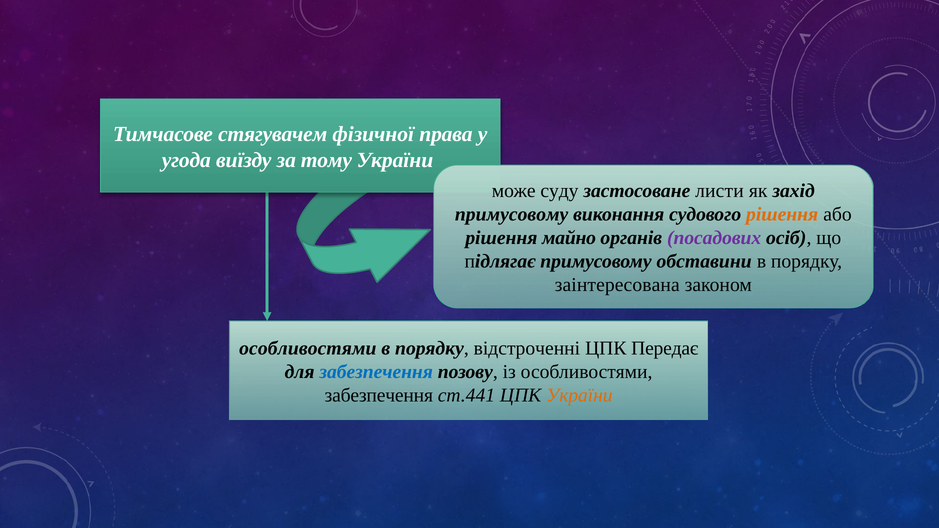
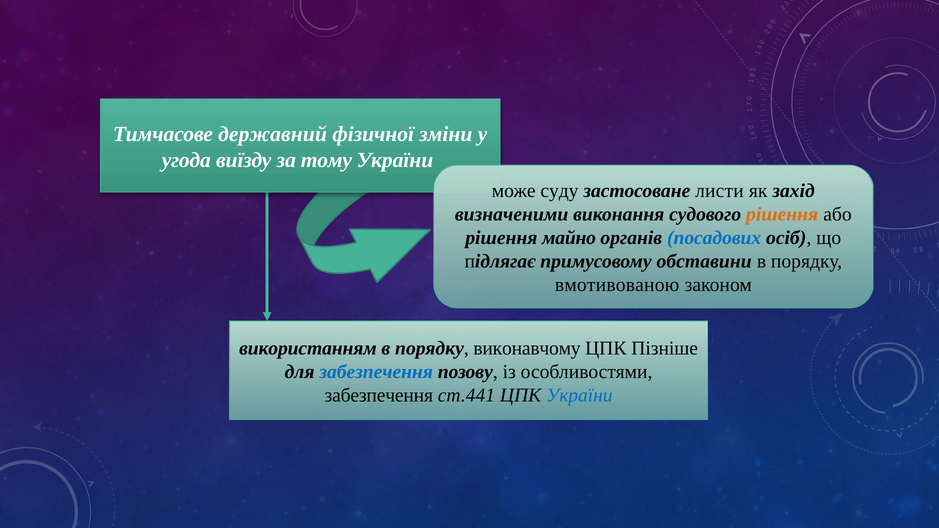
стягувачем: стягувачем -> державний (273, 134)
права: права -> зміни (446, 134)
примусовому: примусовому -> визначеними (512, 214)
посадових colour: purple -> blue (714, 238)
заінтересована: заінтересована -> вмотивованою (617, 285)
особливостями: особливостями -> використанням (308, 348)
відстроченні: відстроченні -> виконавчому (527, 348)
Передає: Передає -> Пізніше (665, 348)
України colour: orange -> blue (579, 395)
